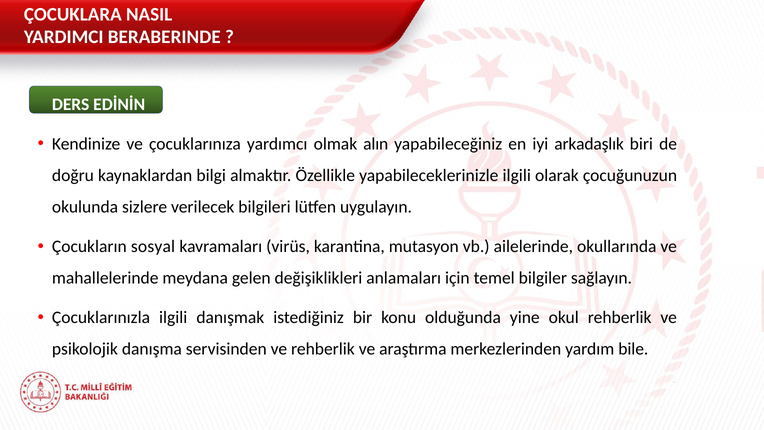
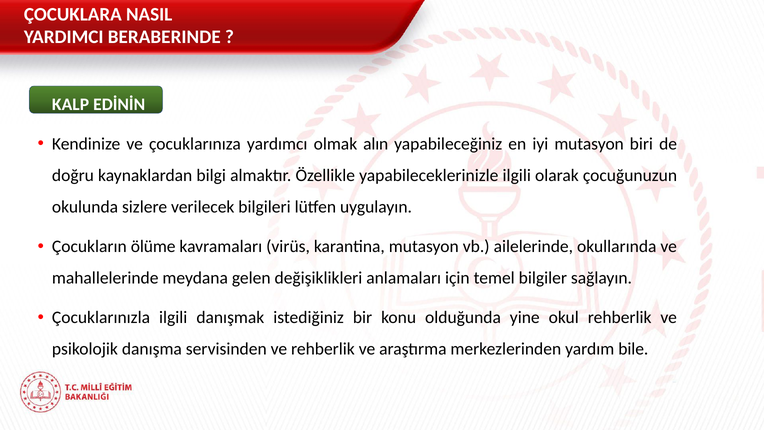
DERS: DERS -> KALP (71, 105)
iyi arkadaşlık: arkadaşlık -> mutasyon (589, 144)
sosyal: sosyal -> ölüme (153, 247)
